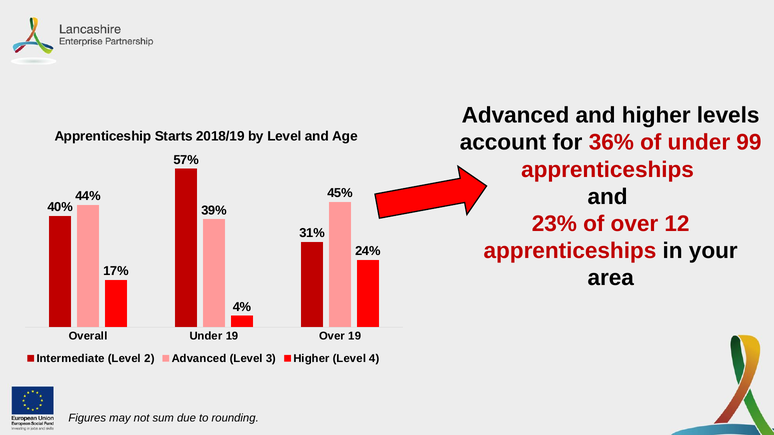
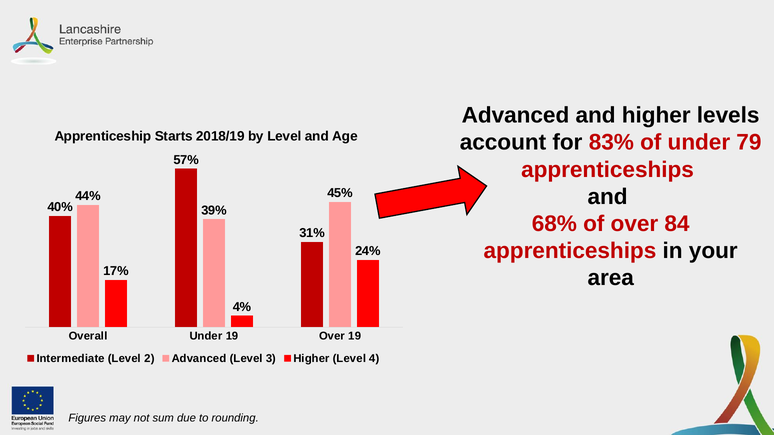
36%: 36% -> 83% (611, 143)
99: 99 -> 79 (749, 143)
23%: 23% -> 68% (554, 224)
12: 12 -> 84 (677, 224)
